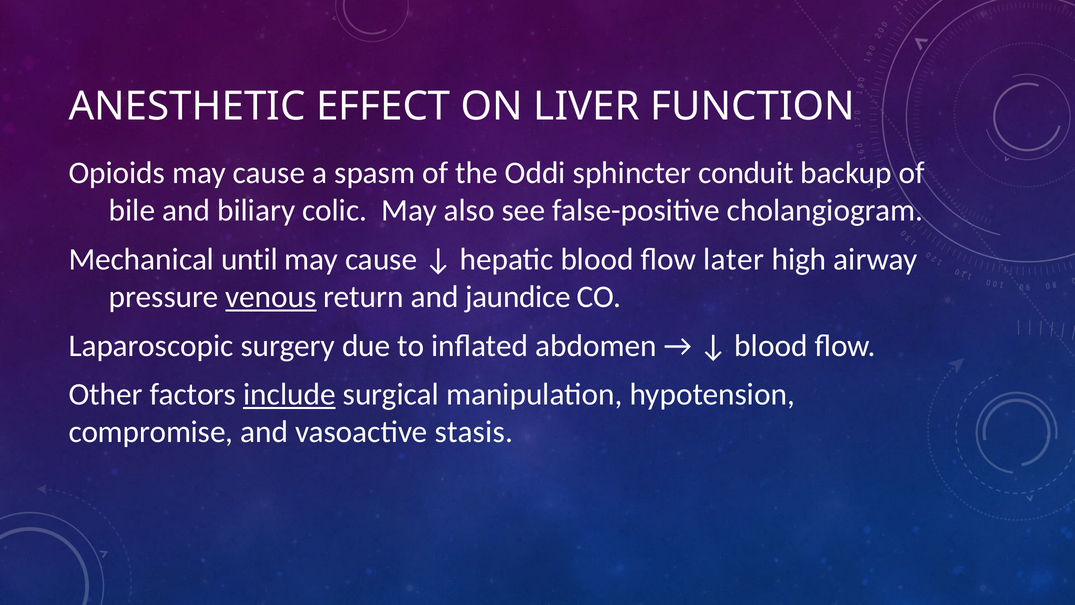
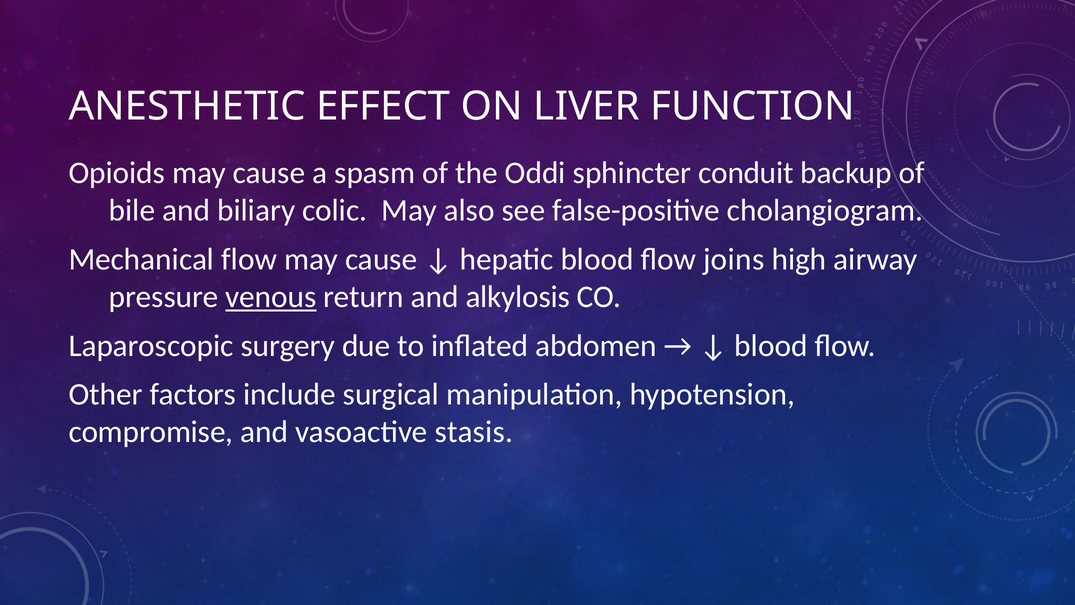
Mechanical until: until -> flow (249, 259)
later: later -> joins (734, 259)
jaundice: jaundice -> alkylosis (518, 297)
include underline: present -> none (289, 394)
